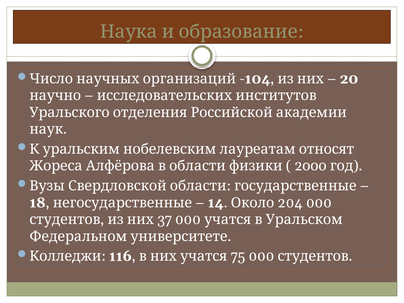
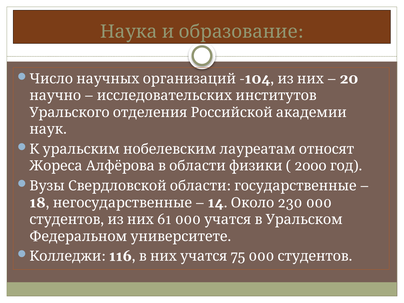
204: 204 -> 230 (290, 203)
37: 37 -> 61 (164, 220)
